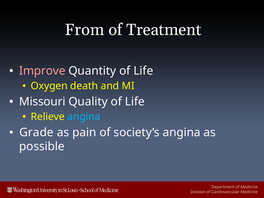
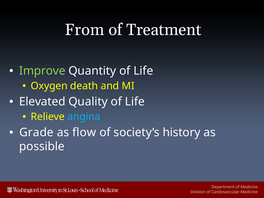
Improve colour: pink -> light green (42, 71)
Missouri: Missouri -> Elevated (42, 102)
pain: pain -> flow (84, 132)
society’s angina: angina -> history (182, 132)
